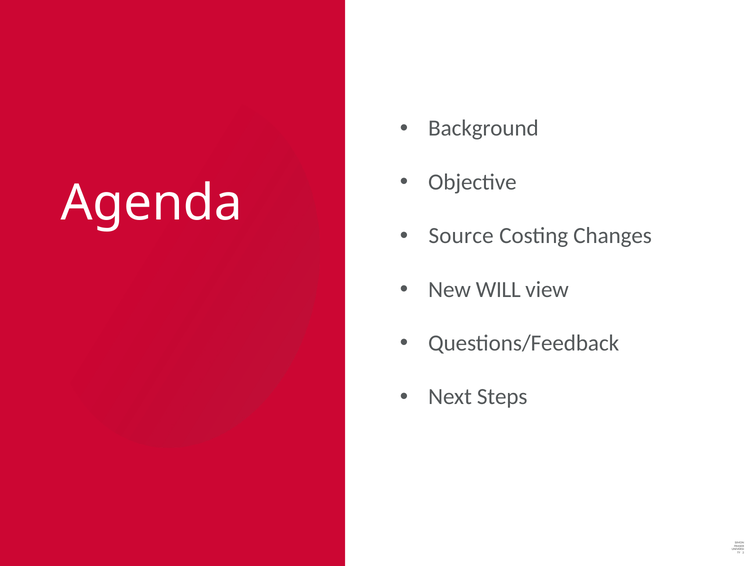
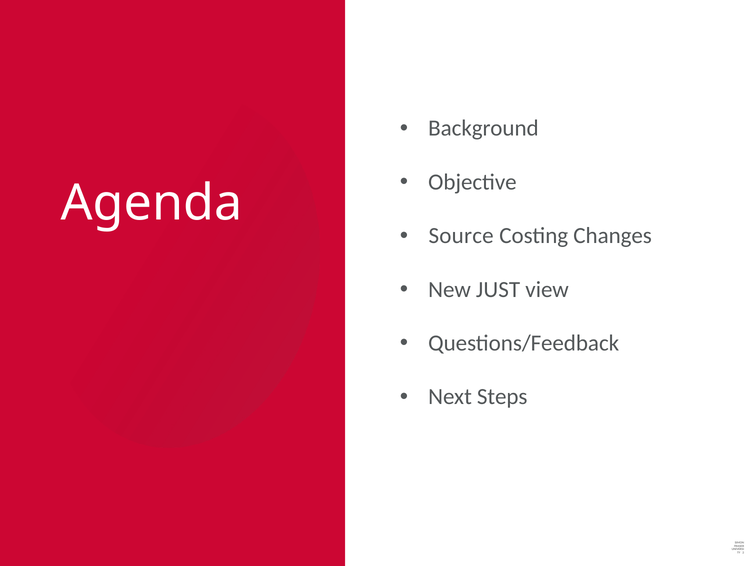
WILL: WILL -> JUST (498, 289)
